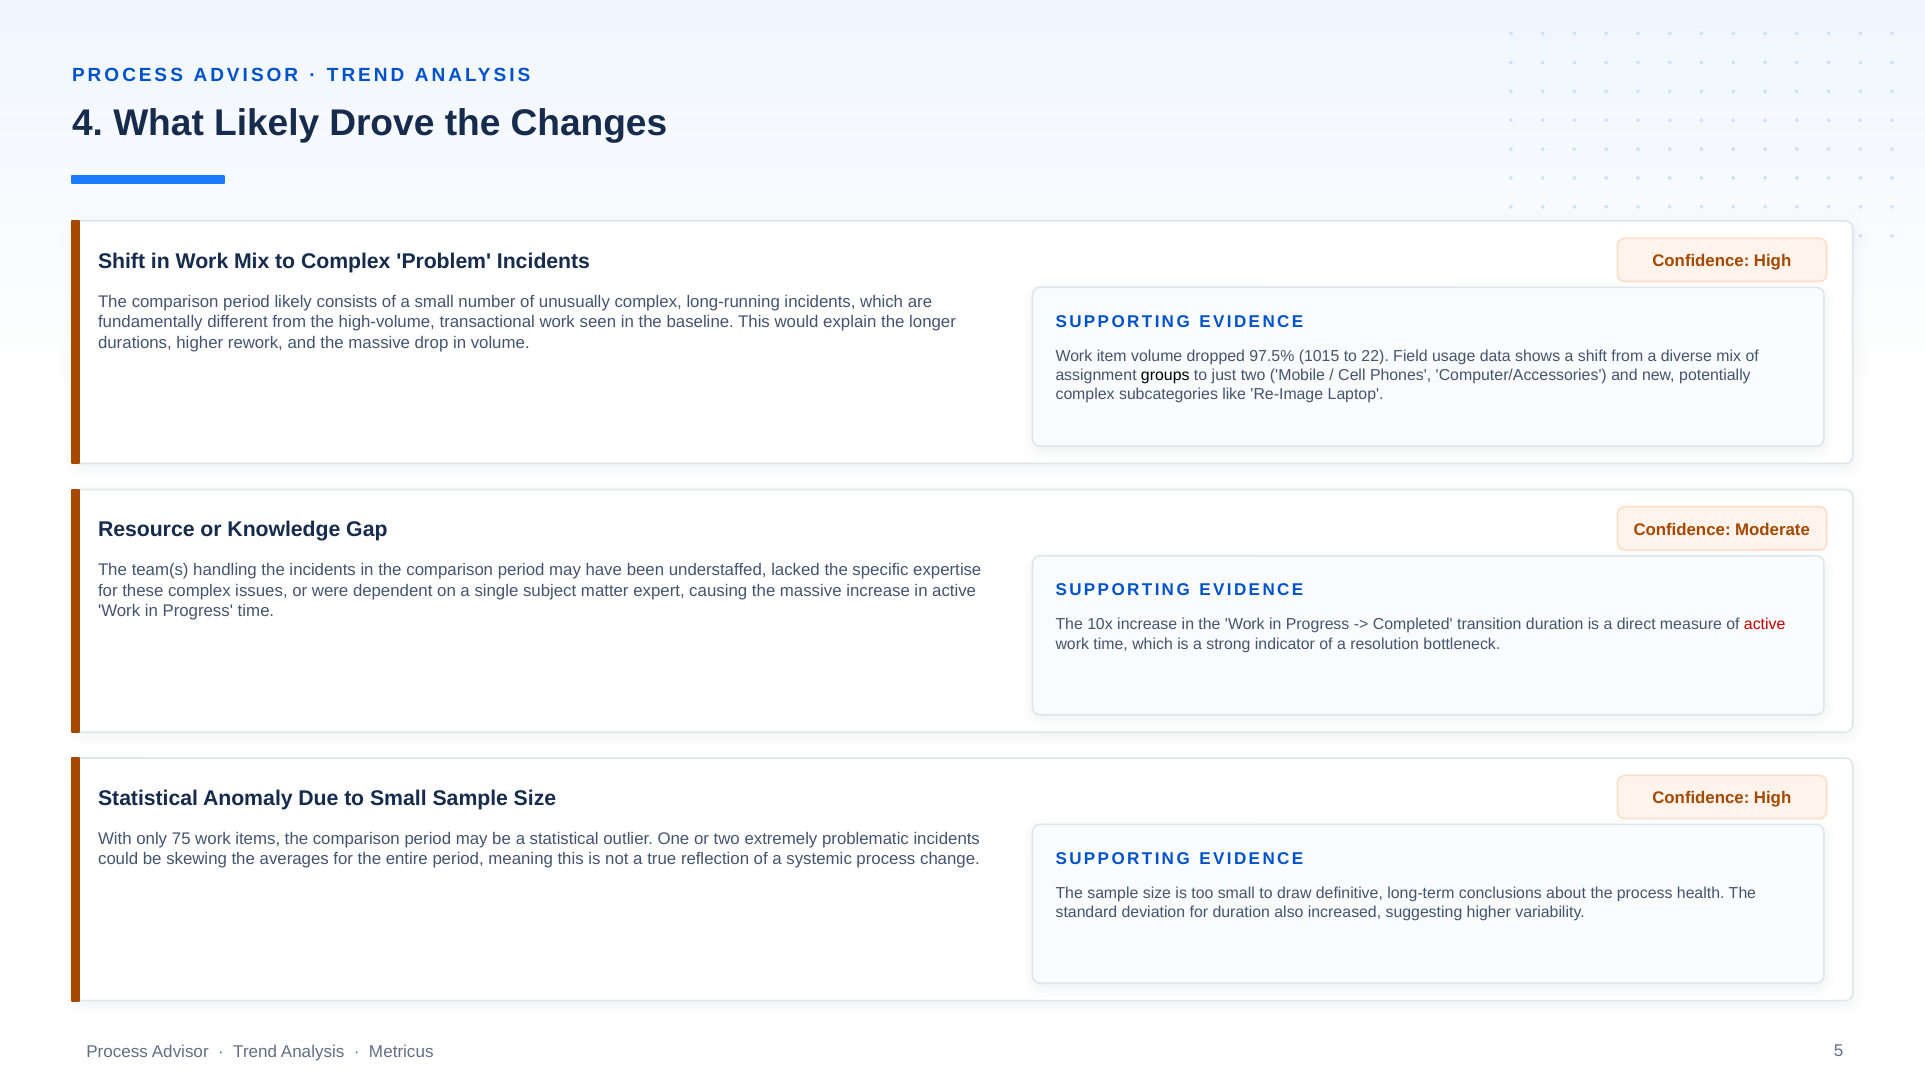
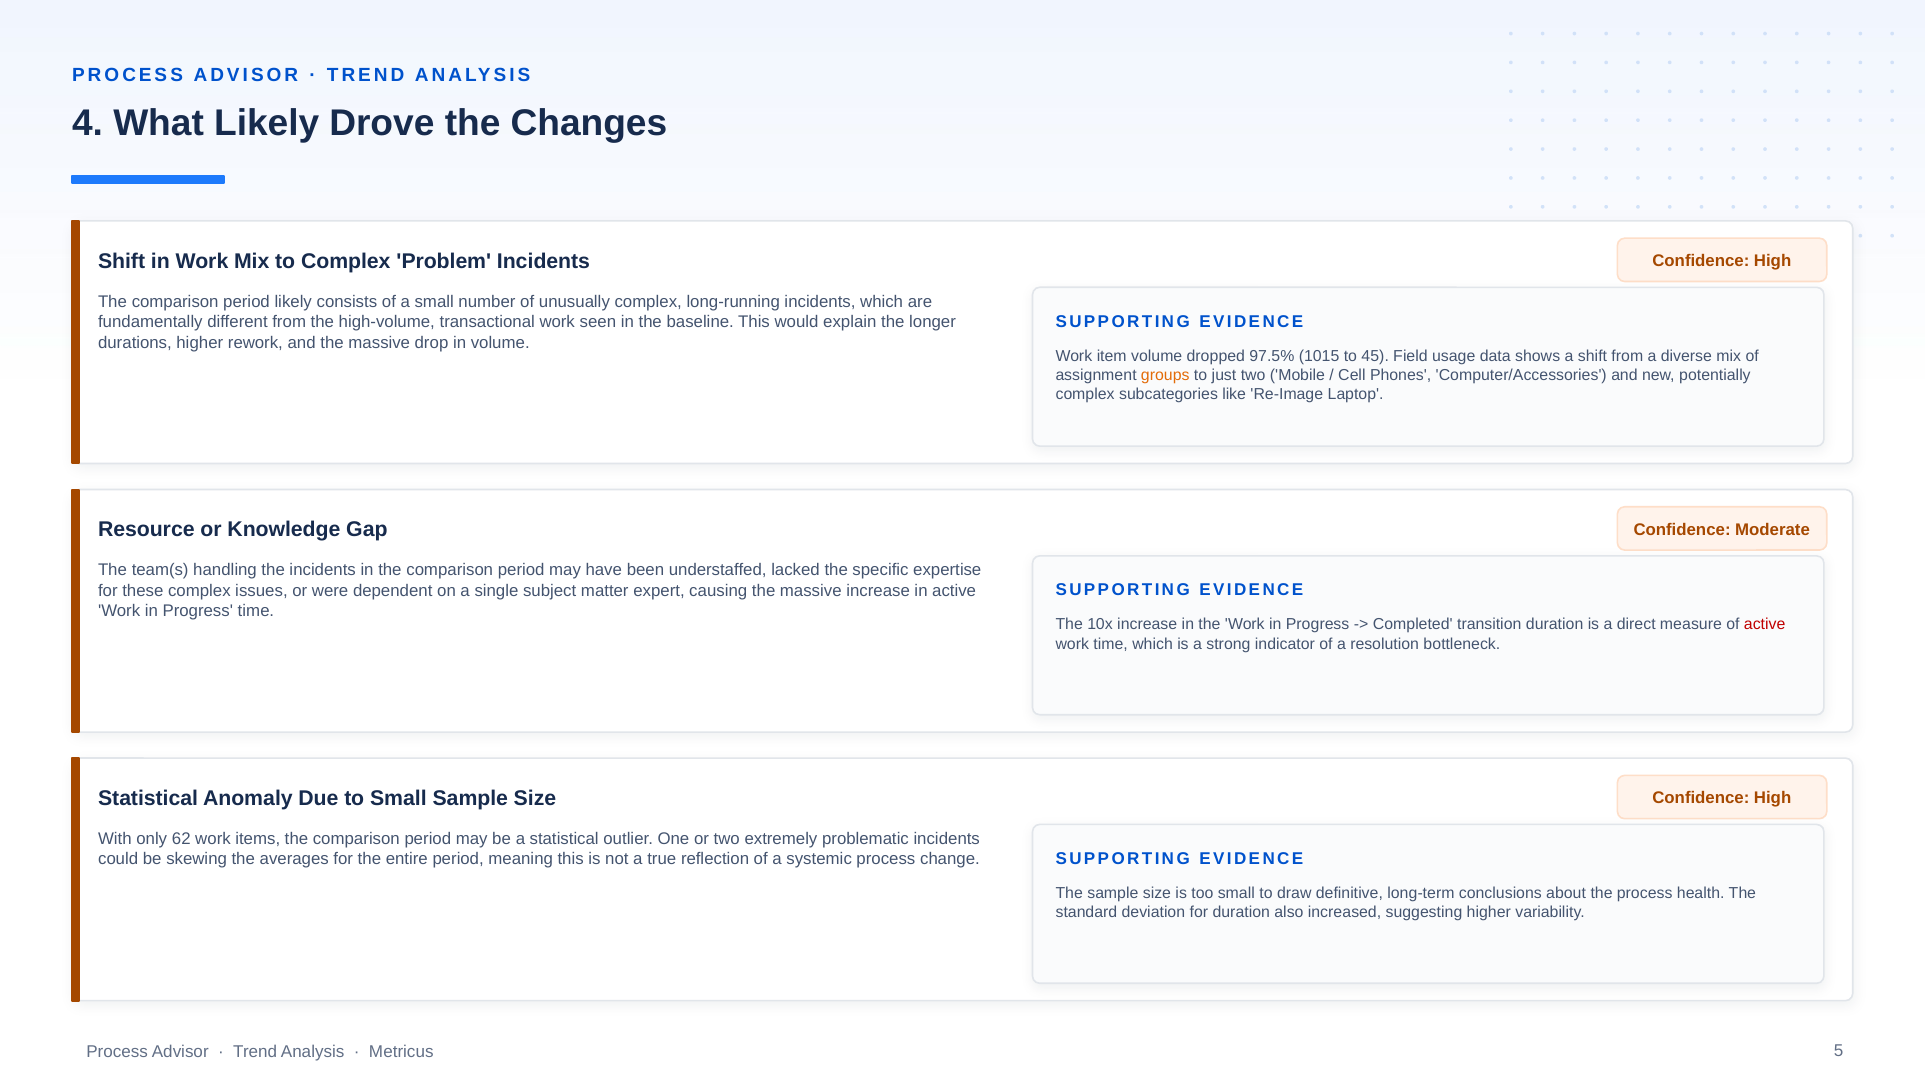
22: 22 -> 45 (1375, 356)
groups colour: black -> orange (1165, 375)
75: 75 -> 62 (181, 839)
